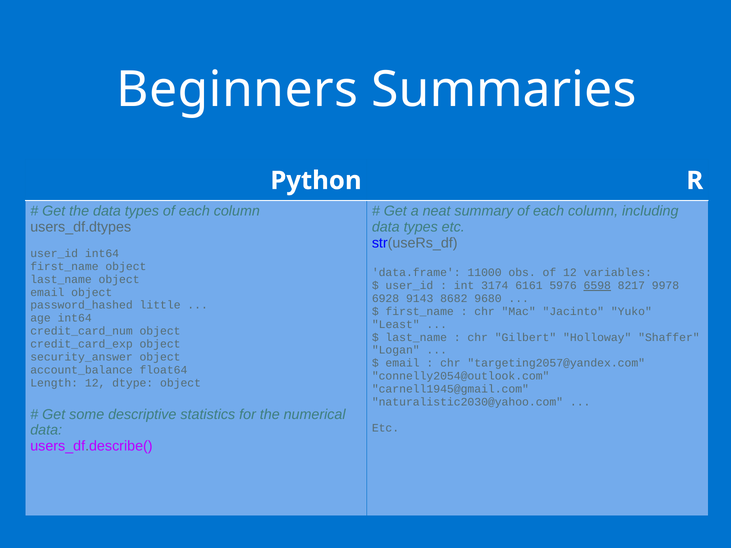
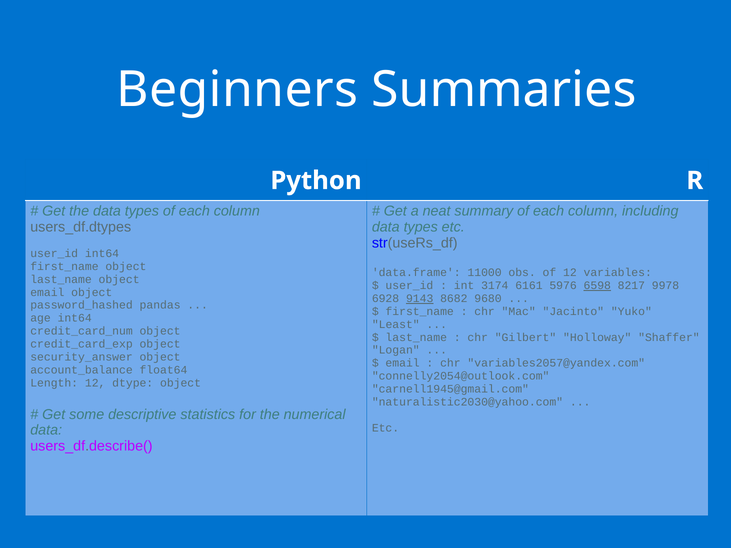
9143 underline: none -> present (420, 299)
little: little -> pandas (160, 305)
targeting2057@yandex.com: targeting2057@yandex.com -> variables2057@yandex.com (556, 363)
